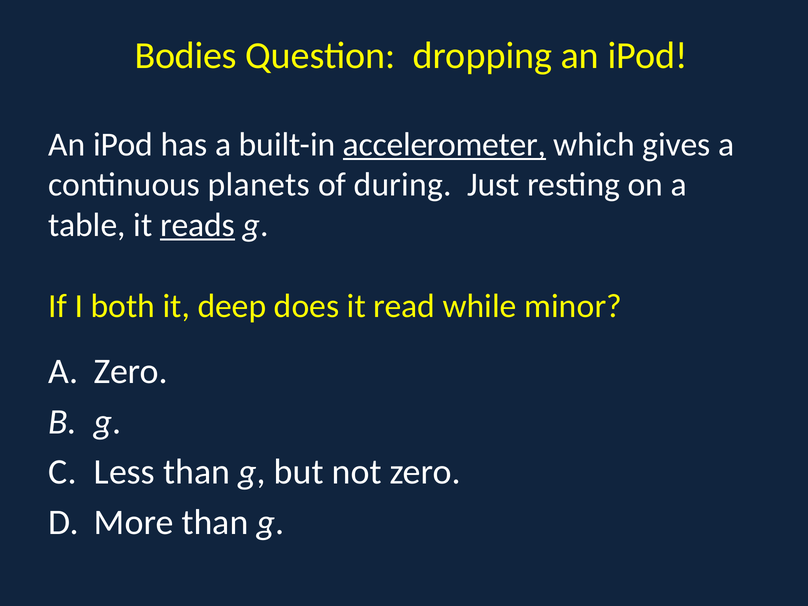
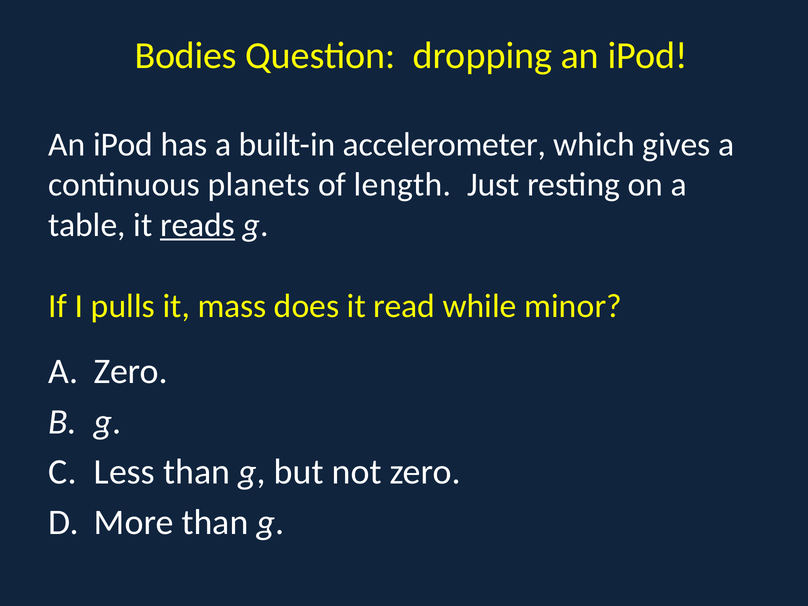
accelerometer underline: present -> none (445, 144)
during: during -> length (403, 185)
both: both -> pulls (123, 306)
deep: deep -> mass (232, 306)
